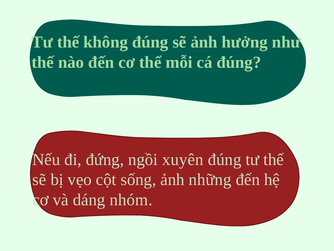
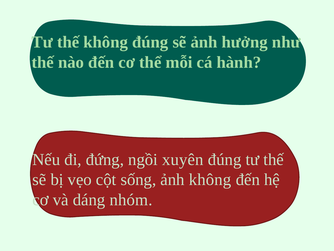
cá đúng: đúng -> hành (239, 62)
ảnh những: những -> không (210, 179)
